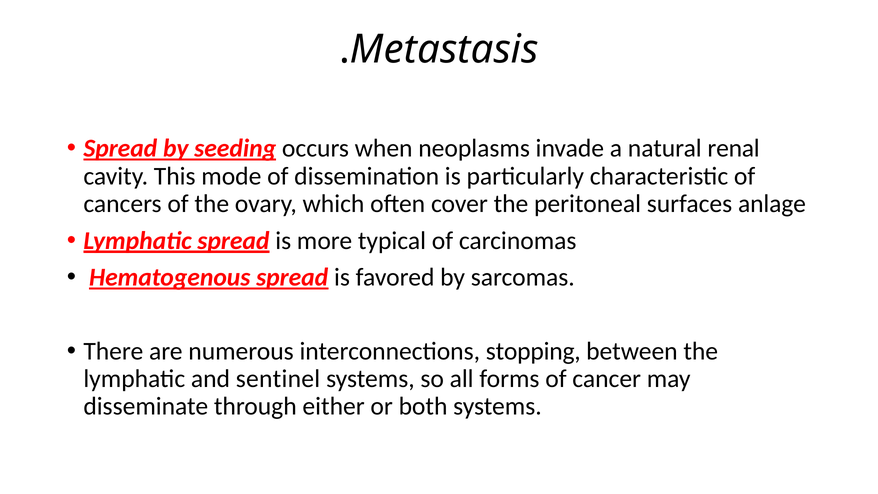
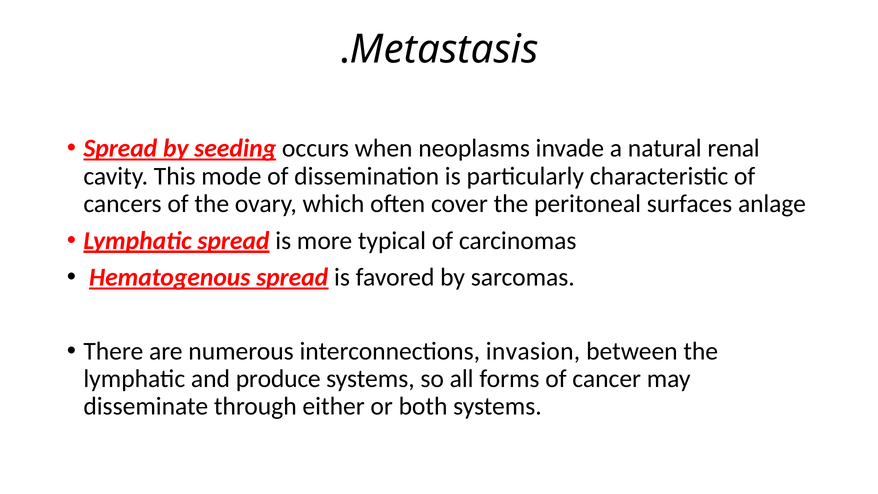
stopping: stopping -> invasion (533, 351)
sentinel: sentinel -> produce (278, 379)
